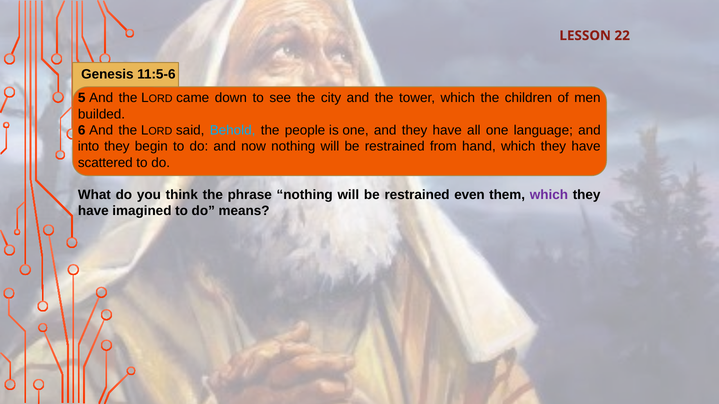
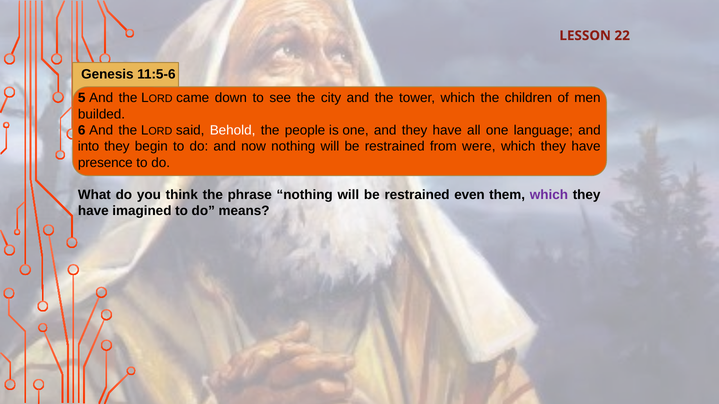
Behold colour: light blue -> white (233, 130)
hand: hand -> were (479, 147)
scattered: scattered -> presence (105, 163)
